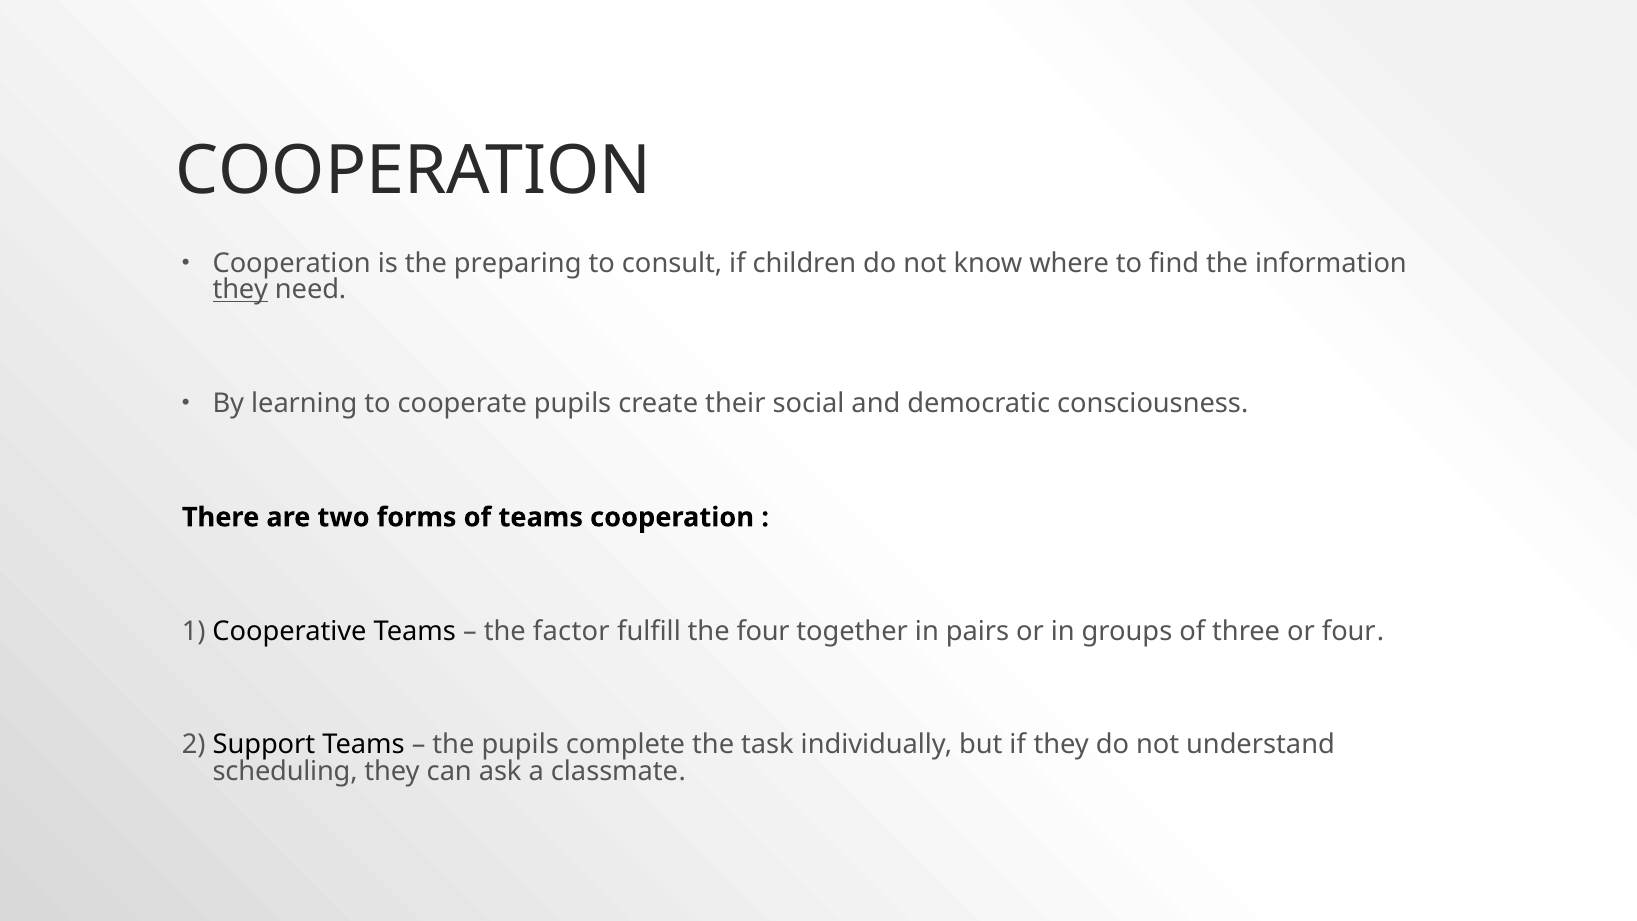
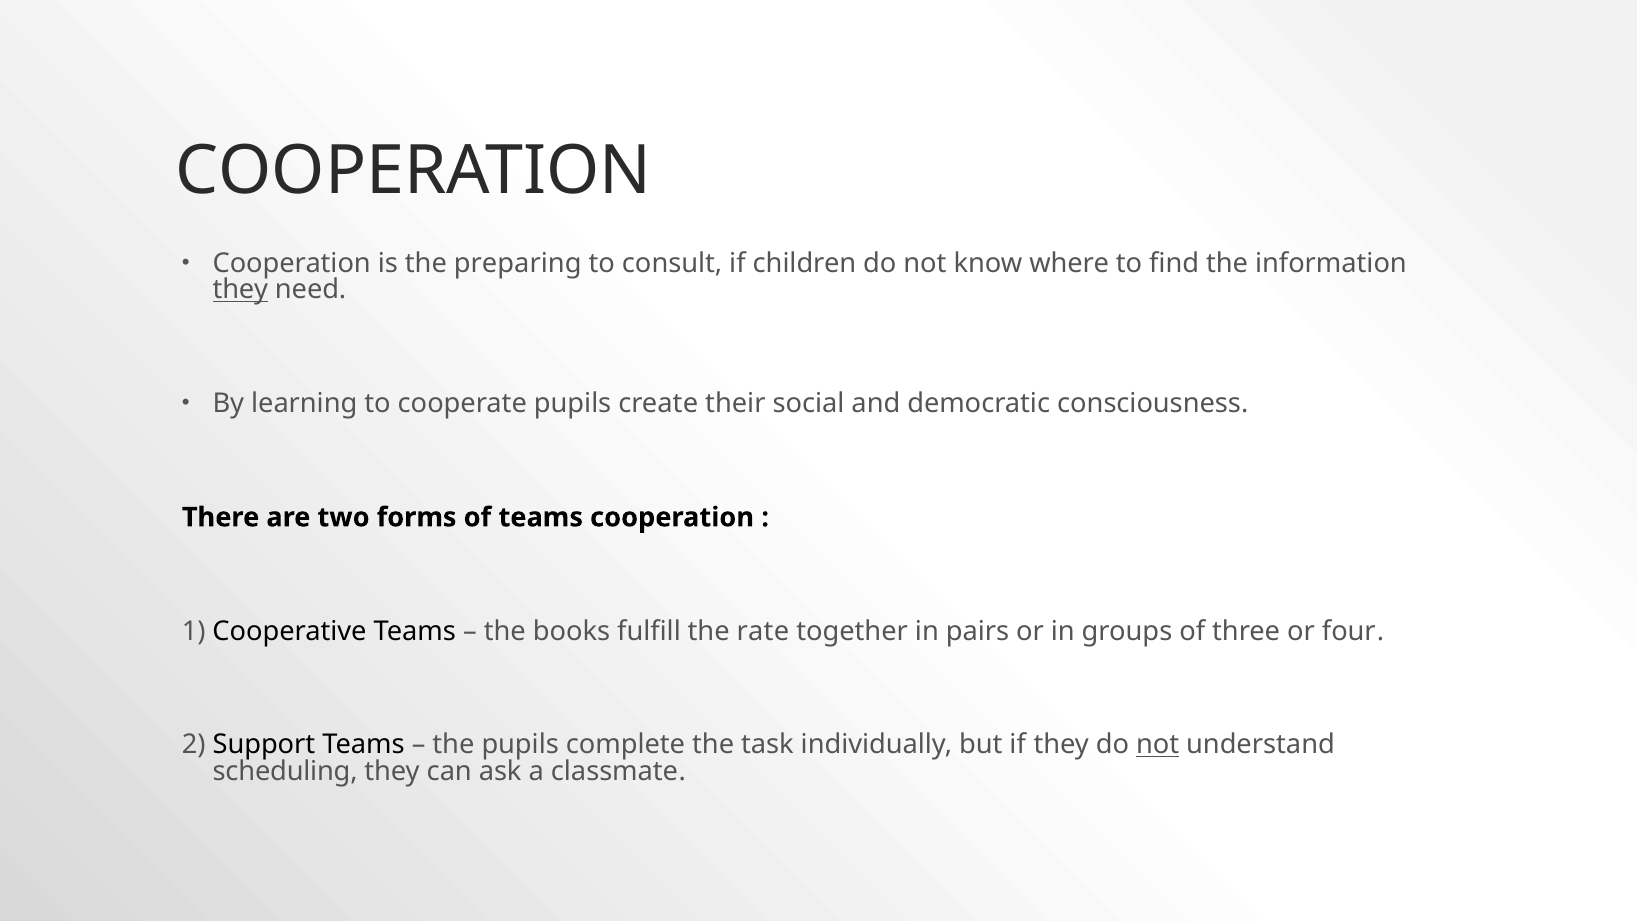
factor: factor -> books (571, 631)
the four: four -> rate (763, 631)
not underline: none -> present (1158, 745)
